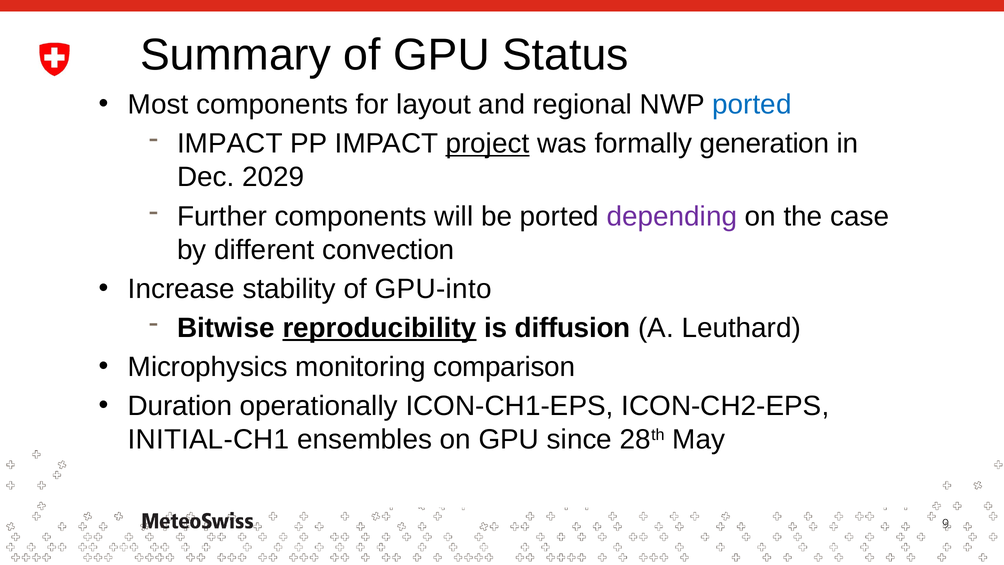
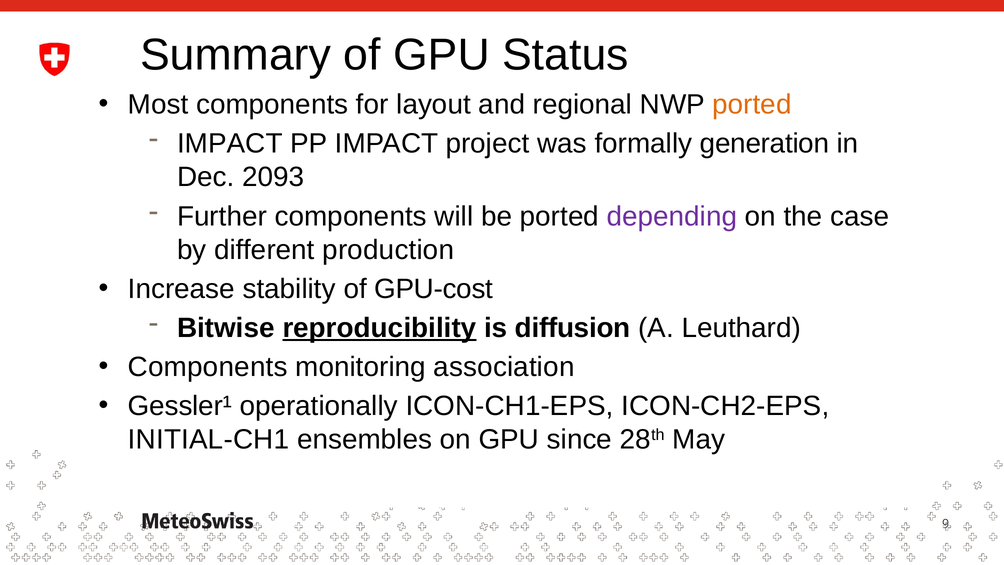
ported colour: blue -> orange (752, 105)
project underline: present -> none (488, 144)
2029: 2029 -> 2093 (273, 177)
convection: convection -> production (388, 250)
GPU-into: GPU-into -> GPU-cost (434, 289)
Microphysics: Microphysics -> Components (208, 367)
comparison: comparison -> association (504, 367)
Duration: Duration -> Gessler¹ (180, 406)
